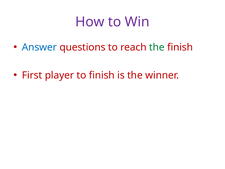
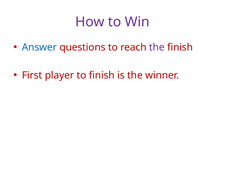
the colour: green -> purple (157, 47)
